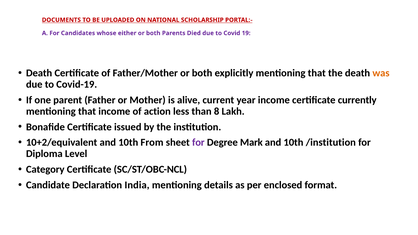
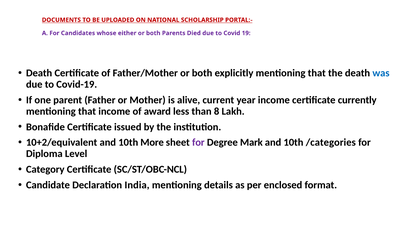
was colour: orange -> blue (381, 73)
action: action -> award (157, 111)
From: From -> More (152, 143)
/institution: /institution -> /categories (331, 143)
